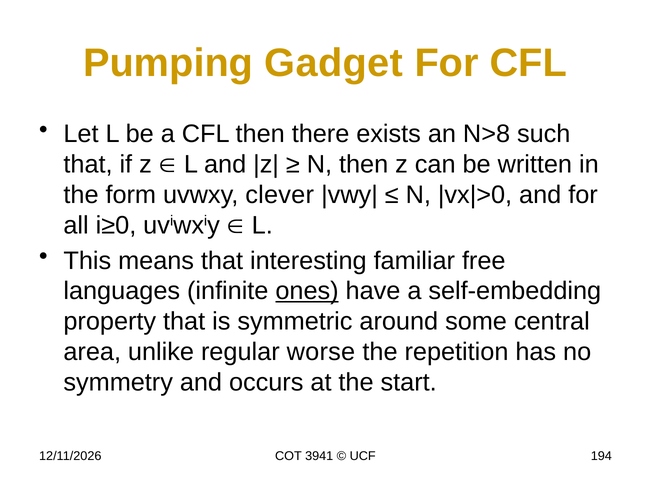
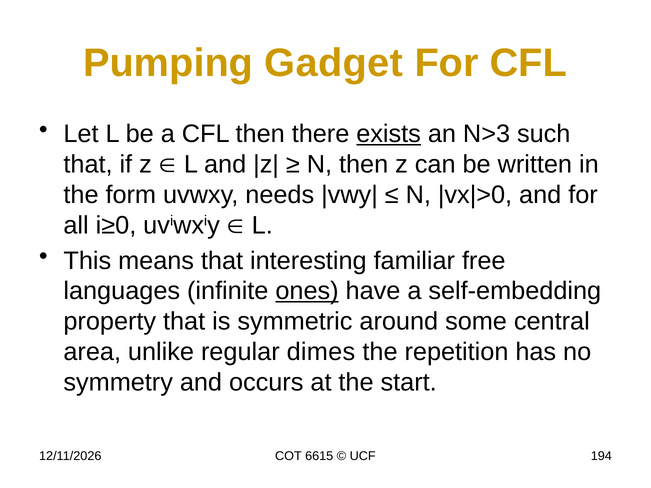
exists underline: none -> present (389, 134)
N>8: N>8 -> N>3 (487, 134)
clever: clever -> needs (280, 195)
worse: worse -> dimes (321, 352)
3941: 3941 -> 6615 (319, 456)
